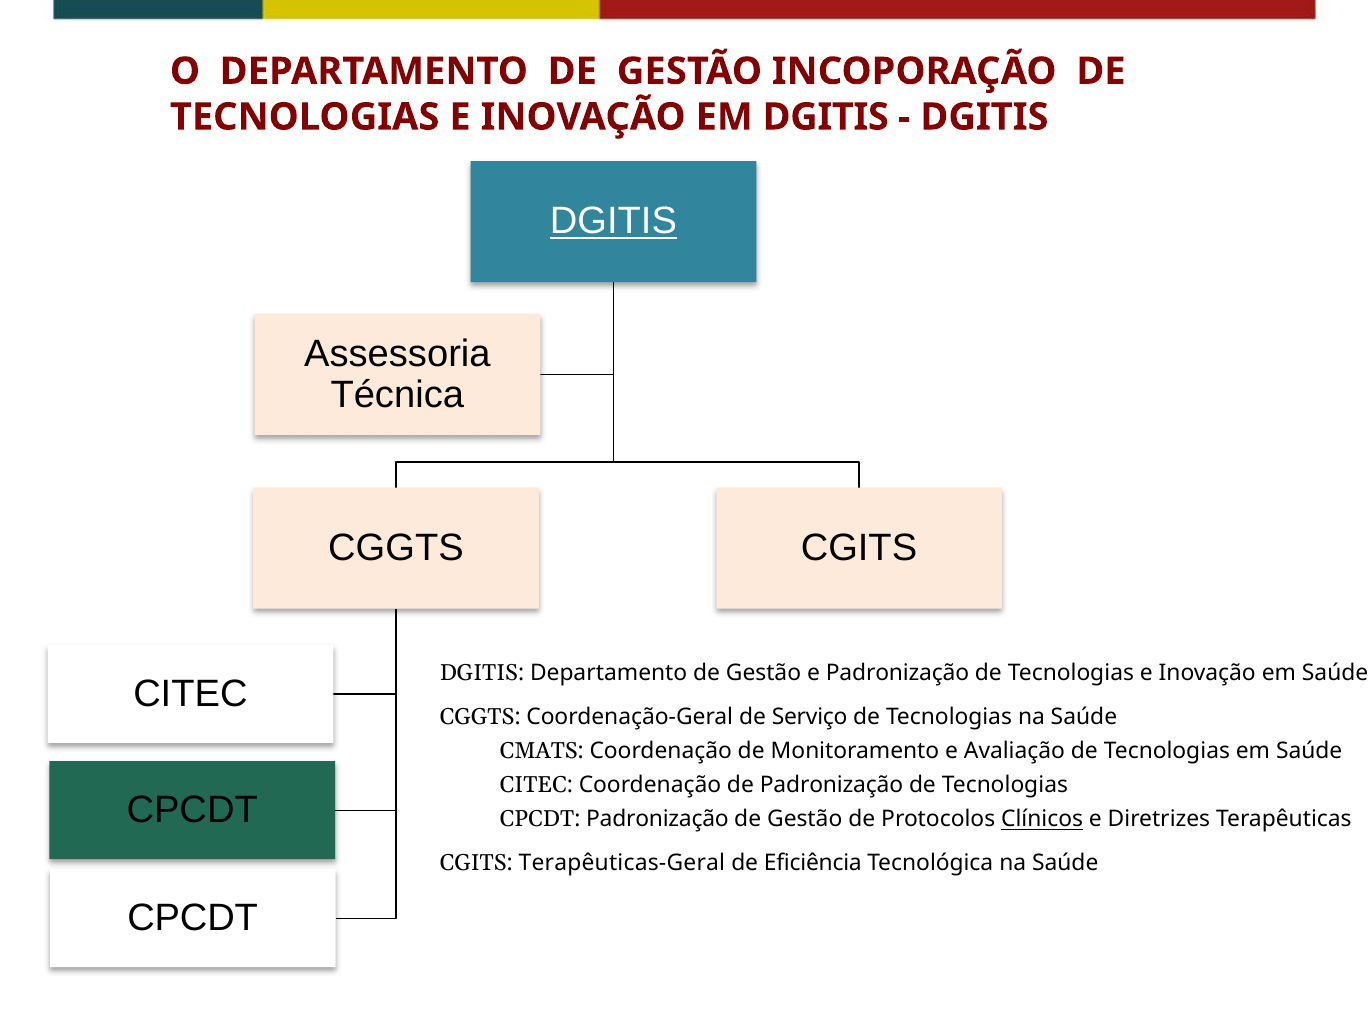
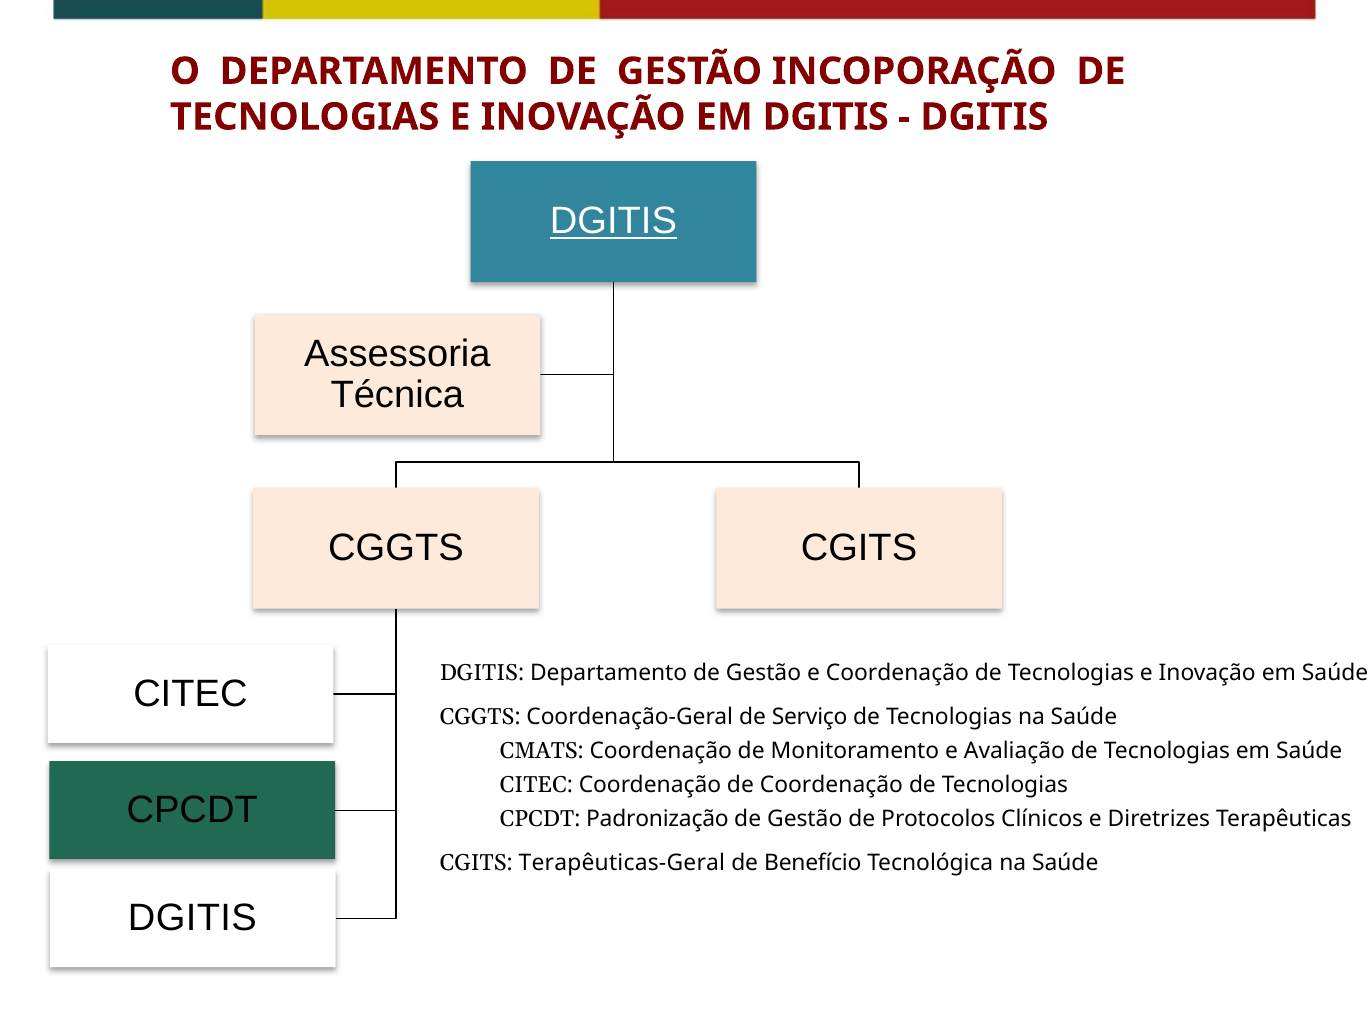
e Padronização: Padronização -> Coordenação (897, 673)
de Padronização: Padronização -> Coordenação (831, 785)
Clínicos underline: present -> none (1042, 820)
Eficiência: Eficiência -> Benefício (813, 863)
CPCDT: CPCDT -> DGITIS (192, 918)
